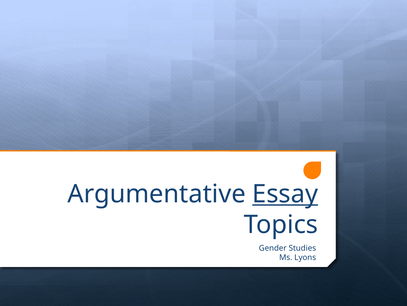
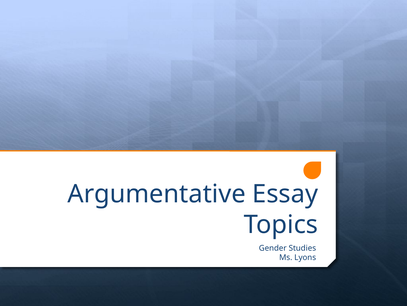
Essay underline: present -> none (285, 194)
